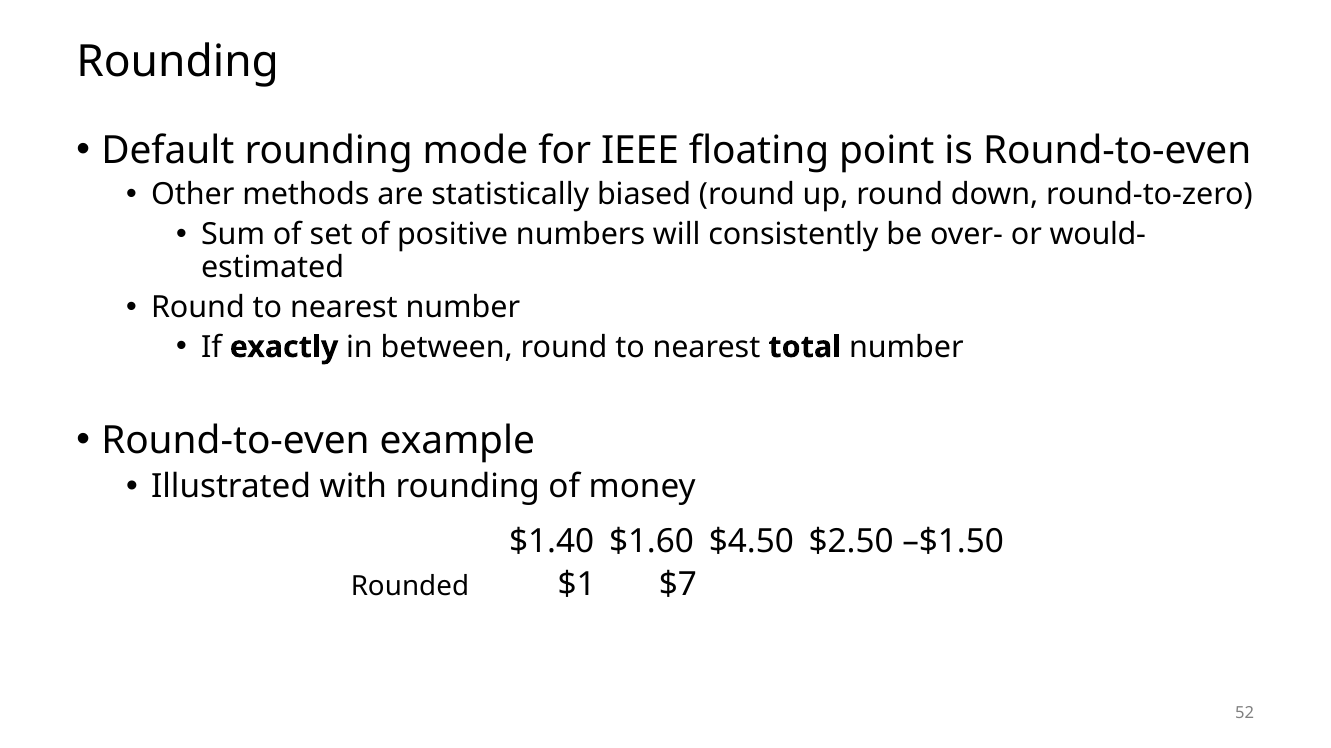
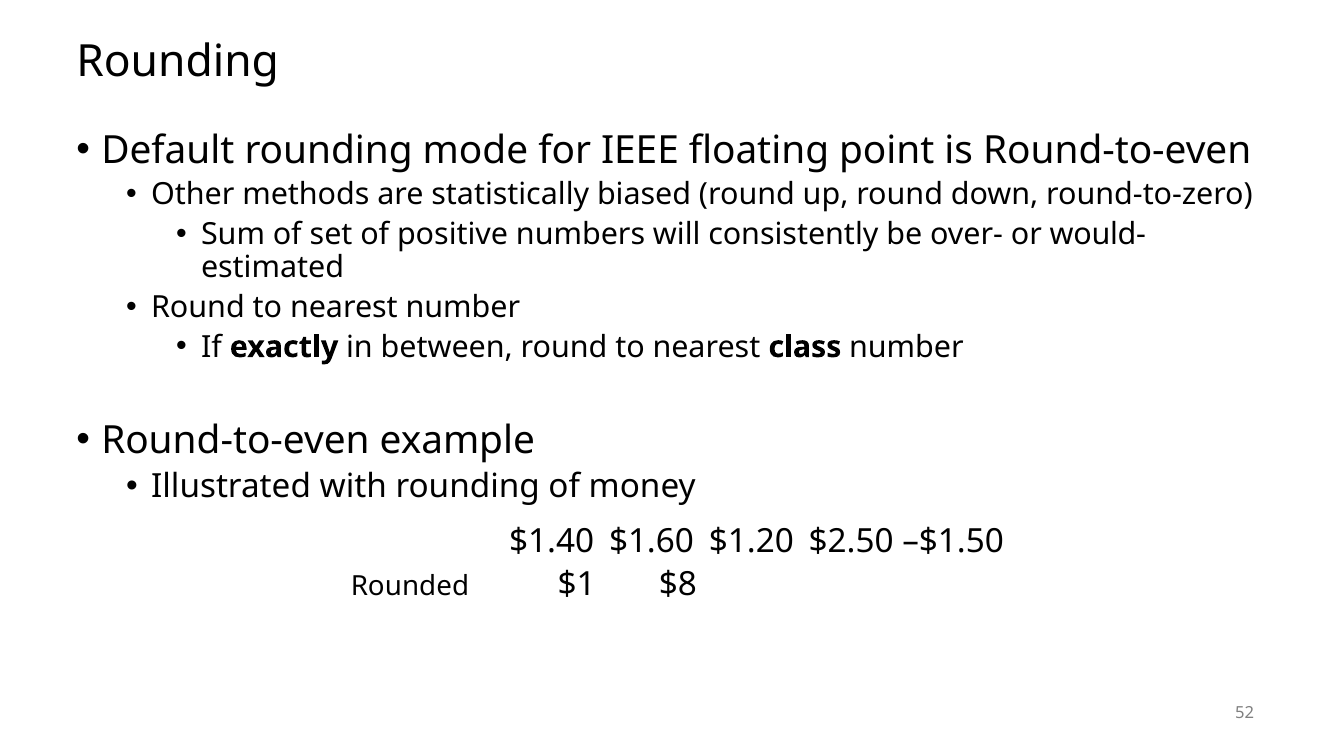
total: total -> class (805, 347)
$4.50: $4.50 -> $1.20 (751, 542)
$7: $7 -> $8 (678, 585)
